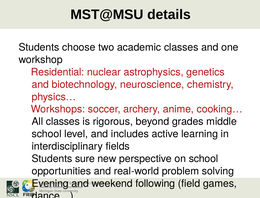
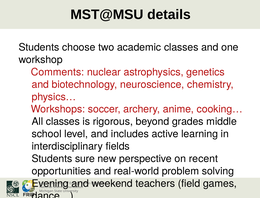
Residential: Residential -> Comments (58, 72)
on school: school -> recent (203, 159)
following: following -> teachers (155, 184)
